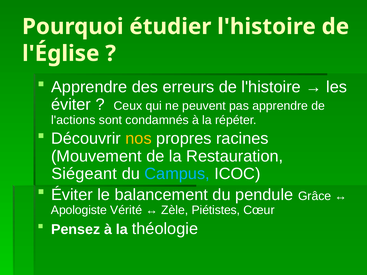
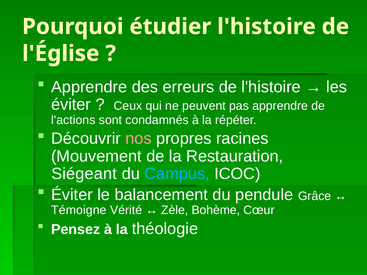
nos colour: yellow -> pink (139, 139)
Apologiste: Apologiste -> Témoigne (79, 210)
Piétistes: Piétistes -> Bohème (216, 210)
